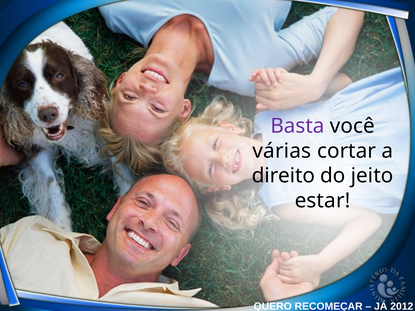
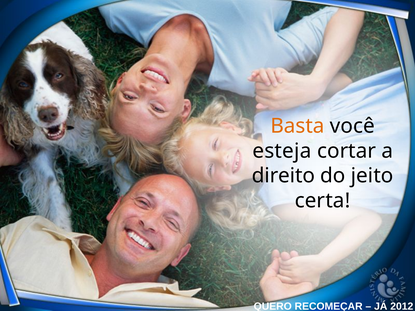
Basta colour: purple -> orange (298, 126)
várias: várias -> esteja (282, 151)
estar: estar -> certa (323, 201)
